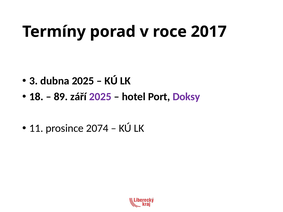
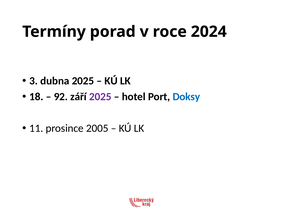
2017: 2017 -> 2024 (209, 32)
89: 89 -> 92 (61, 97)
Doksy colour: purple -> blue (186, 97)
2074: 2074 -> 2005 (97, 128)
